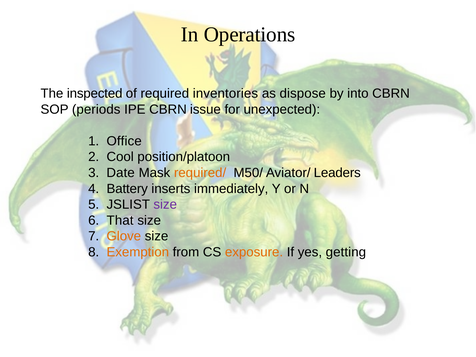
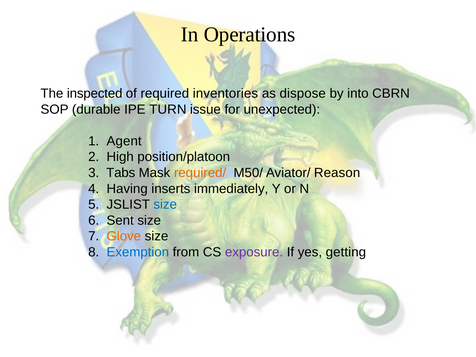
periods: periods -> durable (96, 109)
IPE CBRN: CBRN -> TURN (168, 109)
Office: Office -> Agent (124, 141)
Cool: Cool -> High (120, 157)
Date: Date -> Tabs (121, 173)
Leaders: Leaders -> Reason (337, 173)
Battery: Battery -> Having (127, 189)
size colour: purple -> blue (165, 205)
That: That -> Sent (120, 220)
Exemption colour: orange -> blue (138, 252)
exposure colour: orange -> purple (254, 252)
